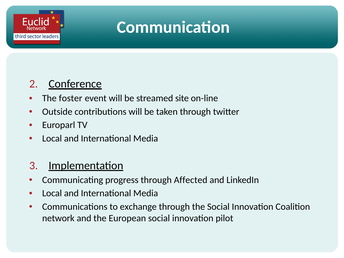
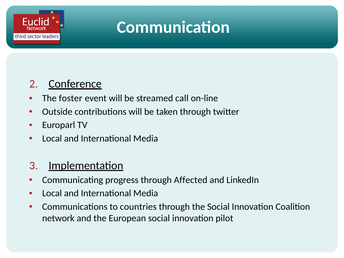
site: site -> call (182, 98)
exchange: exchange -> countries (138, 207)
